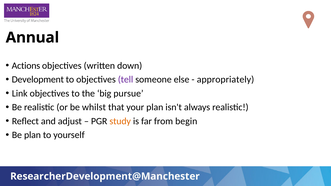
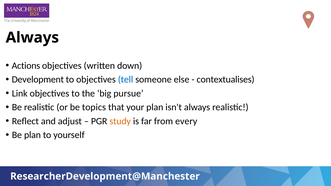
Annual: Annual -> Always (32, 38)
tell colour: purple -> blue (126, 80)
appropriately: appropriately -> contextualises (226, 80)
whilst: whilst -> topics (94, 107)
begin: begin -> every (186, 121)
